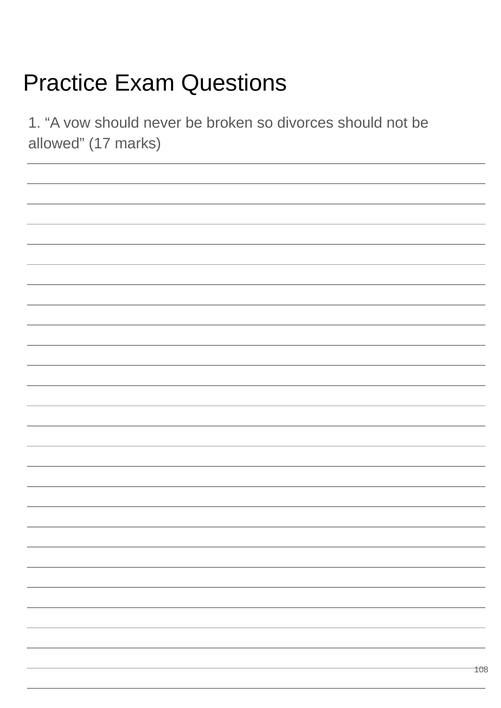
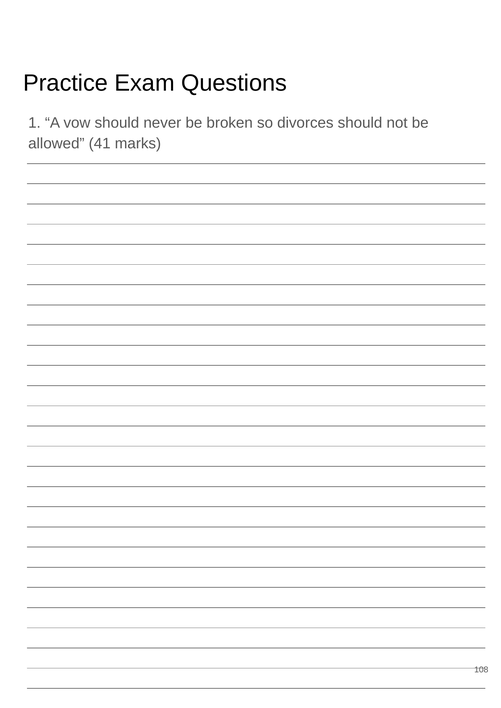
17: 17 -> 41 (100, 144)
